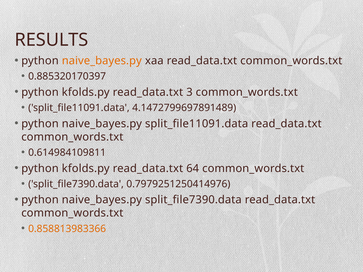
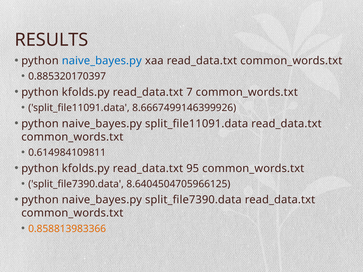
naive_bayes.py colour: orange -> blue (102, 61)
3: 3 -> 7 (189, 92)
4.1472799697891489: 4.1472799697891489 -> 8.6667499146399926 (184, 108)
64: 64 -> 95 (193, 169)
0.7979251250414976: 0.7979251250414976 -> 8.6404504705966125 (178, 184)
